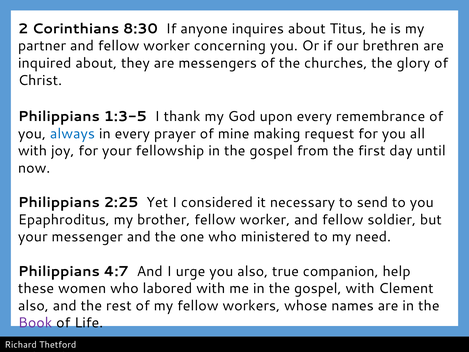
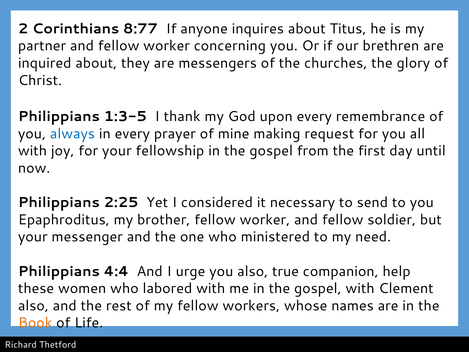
8:30: 8:30 -> 8:77 (140, 29)
4:7: 4:7 -> 4:4 (116, 271)
Book colour: purple -> orange (35, 323)
